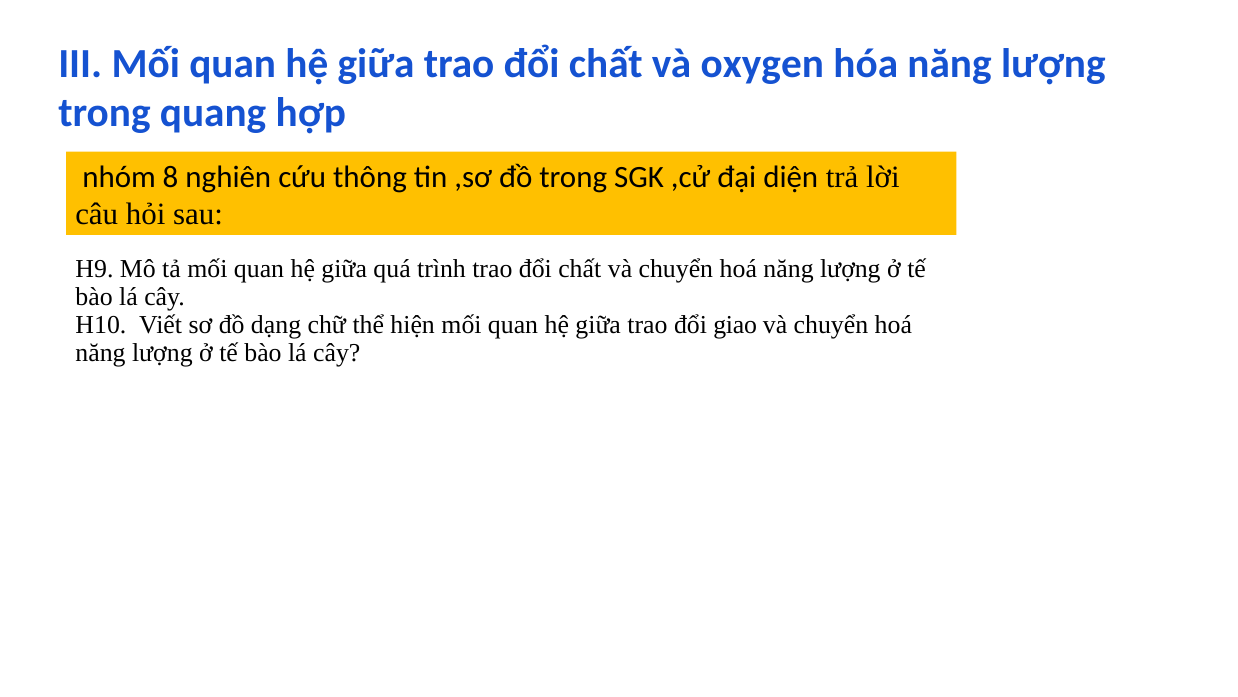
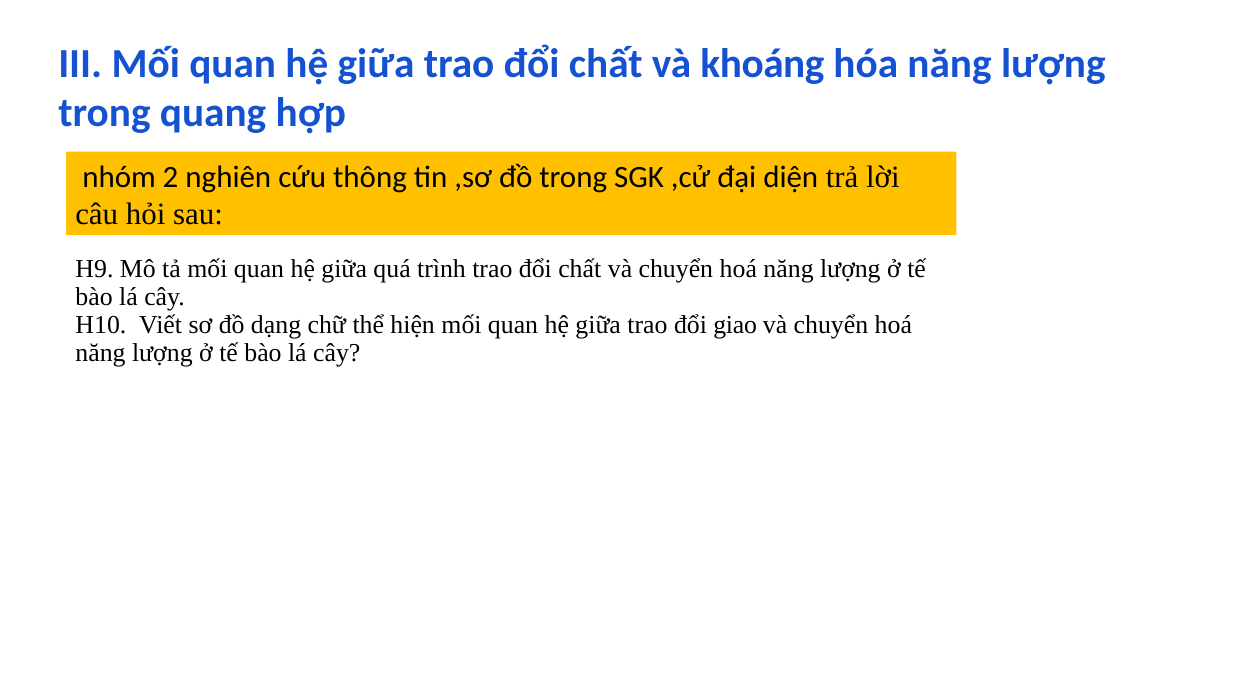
oxygen: oxygen -> khoáng (763, 64)
8: 8 -> 2 (171, 177)
